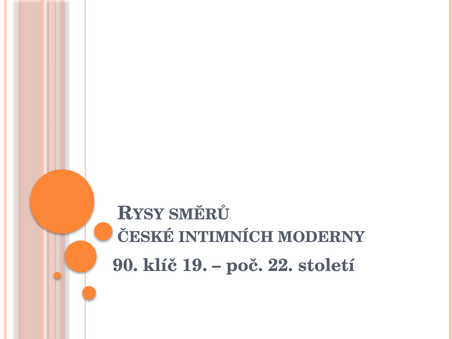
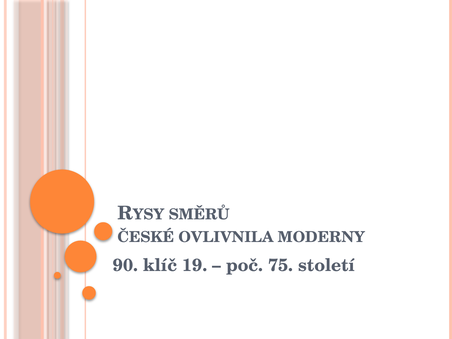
INTIMNÍCH: INTIMNÍCH -> OVLIVNILA (226, 237)
22: 22 -> 75 (281, 265)
